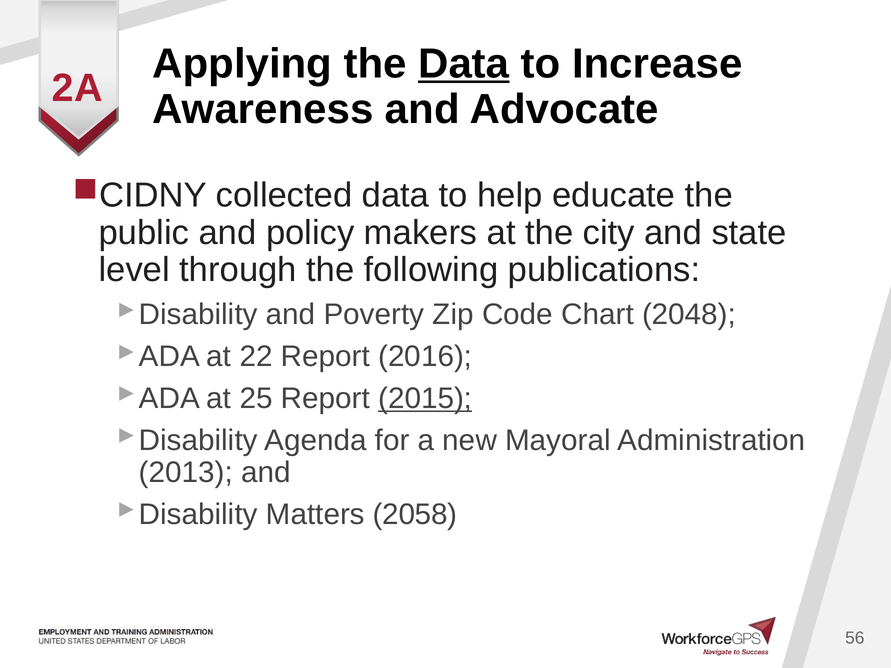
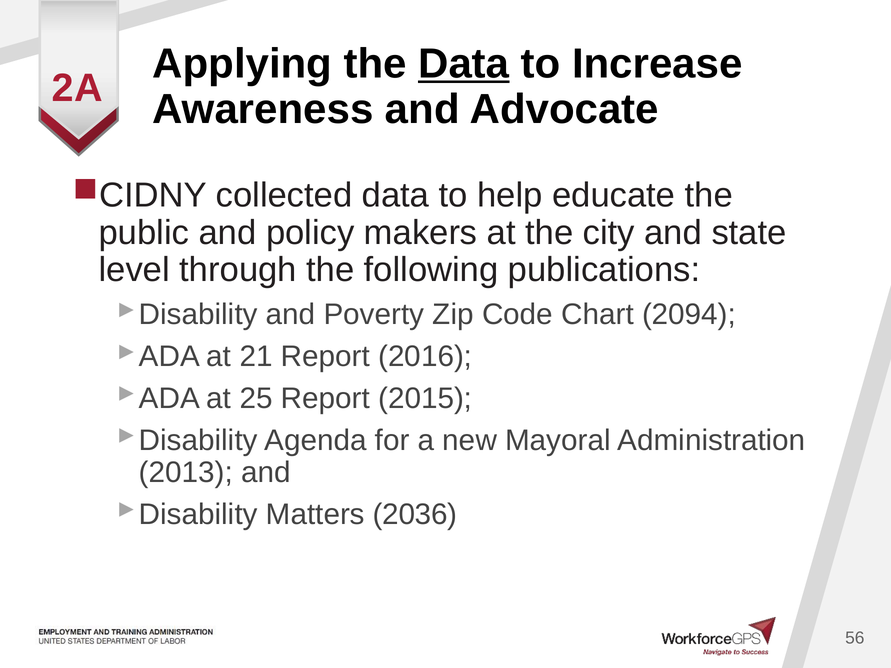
2048: 2048 -> 2094 (689, 315)
22: 22 -> 21 (256, 357)
2015 underline: present -> none (425, 399)
2058: 2058 -> 2036 (415, 515)
